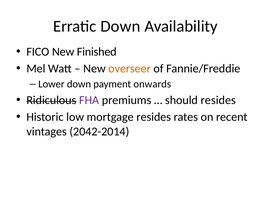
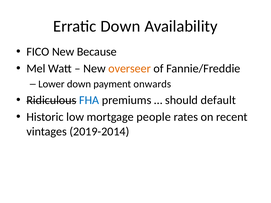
Finished: Finished -> Because (97, 52)
FHA colour: purple -> blue (89, 100)
should resides: resides -> default (218, 100)
mortgage resides: resides -> people (154, 117)
2042-2014: 2042-2014 -> 2019-2014 (99, 132)
